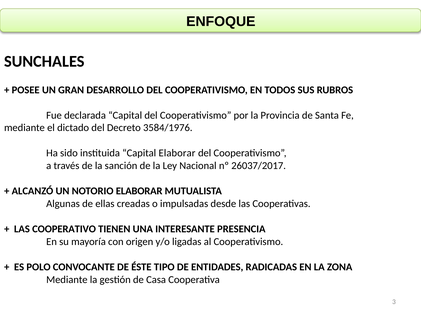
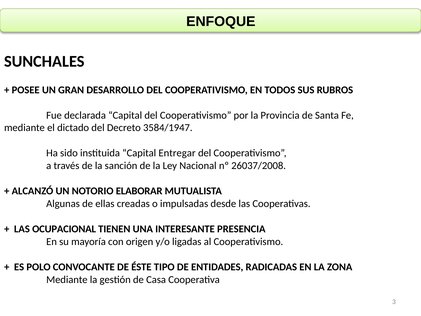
3584/1976: 3584/1976 -> 3584/1947 (168, 128)
Capital Elaborar: Elaborar -> Entregar (177, 153)
26037/2017: 26037/2017 -> 26037/2008 (259, 166)
COOPERATIVO: COOPERATIVO -> OCUPACIONAL (64, 229)
